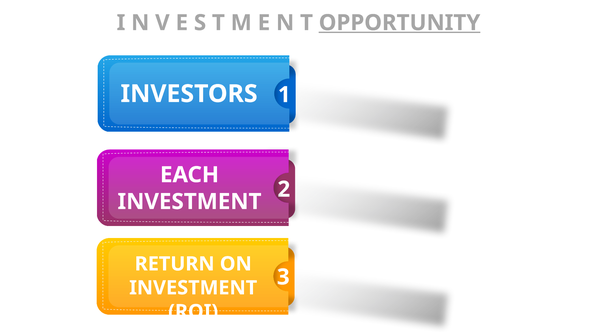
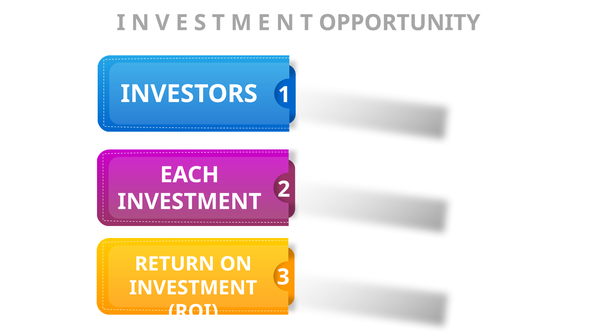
OPPORTUNITY underline: present -> none (400, 23)
